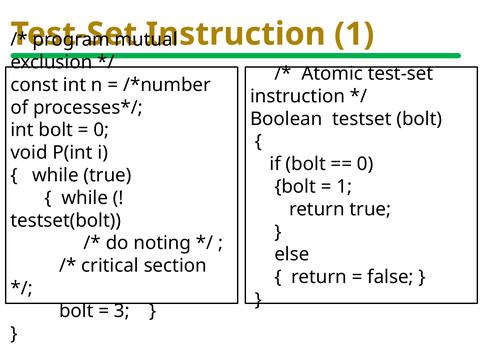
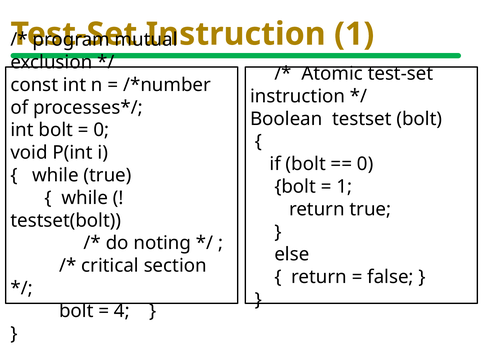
3: 3 -> 4 (122, 310)
